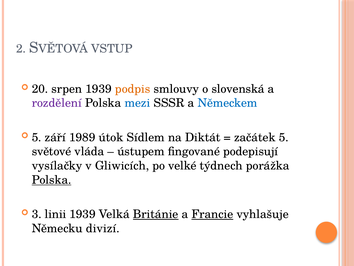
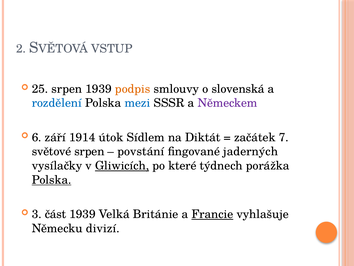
20: 20 -> 25 (40, 89)
rozdělení colour: purple -> blue (57, 103)
Německem colour: blue -> purple (227, 103)
5: 5 -> 6 (37, 137)
1989: 1989 -> 1914 (82, 137)
začátek 5: 5 -> 7 (284, 137)
světové vláda: vláda -> srpen (89, 151)
ústupem: ústupem -> povstání (141, 151)
podepisují: podepisují -> jaderných (251, 151)
Gliwicích underline: none -> present (122, 165)
velké: velké -> které (182, 165)
linii: linii -> část (56, 214)
Británie underline: present -> none (156, 214)
